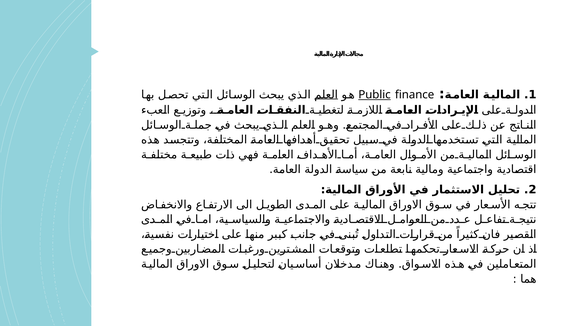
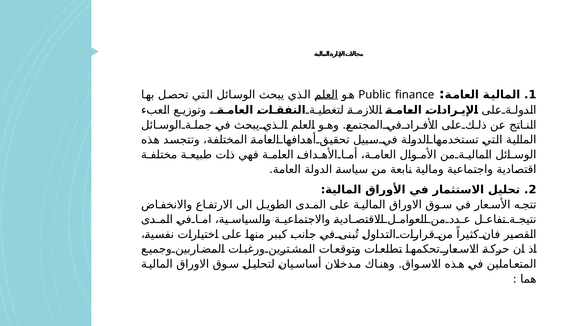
Public underline: present -> none (375, 95)
